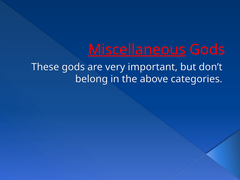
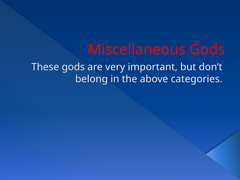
Miscellaneous underline: present -> none (137, 50)
